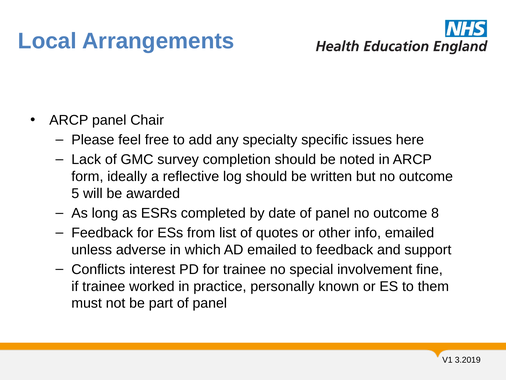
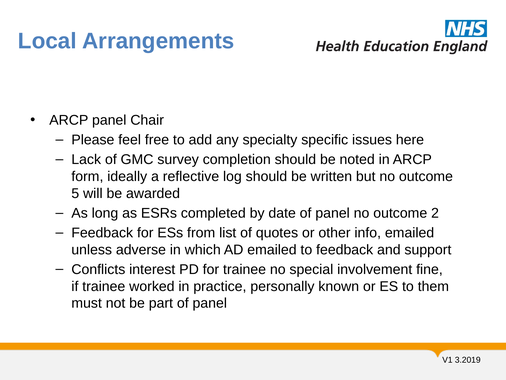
8: 8 -> 2 (435, 213)
